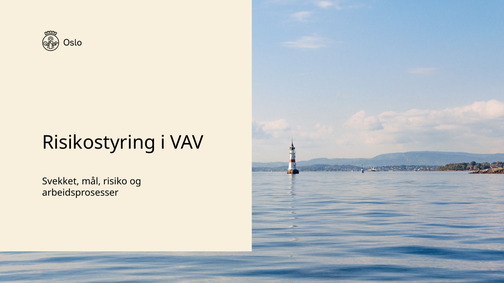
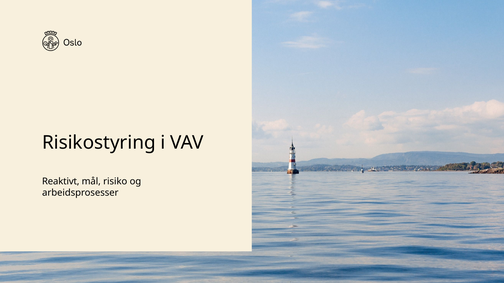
Svekket: Svekket -> Reaktivt (61, 182)
